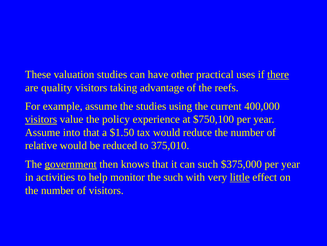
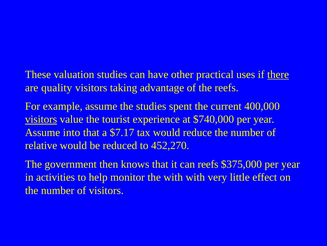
using: using -> spent (180, 106)
policy: policy -> tourist (116, 119)
$750,100: $750,100 -> $740,000 (214, 119)
$1.50: $1.50 -> $7.17 (122, 132)
375,010: 375,010 -> 452,270 (170, 145)
government underline: present -> none (71, 164)
can such: such -> reefs (208, 164)
the such: such -> with (173, 177)
little underline: present -> none (240, 177)
